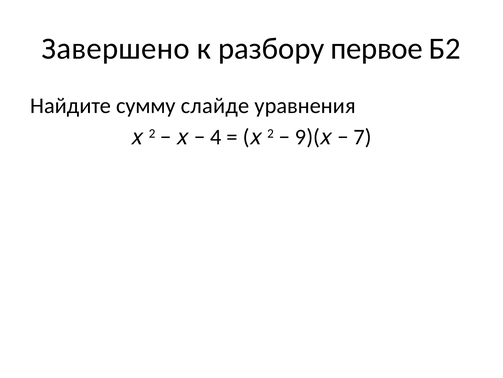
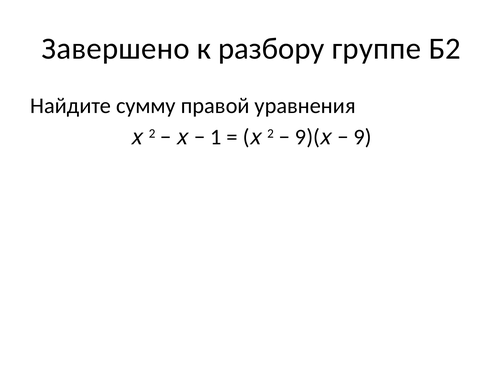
первое: первое -> группе (376, 49)
слайде: слайде -> правой (215, 106)
4: 4 -> 1 (216, 137)
7: 7 -> 9 (363, 137)
